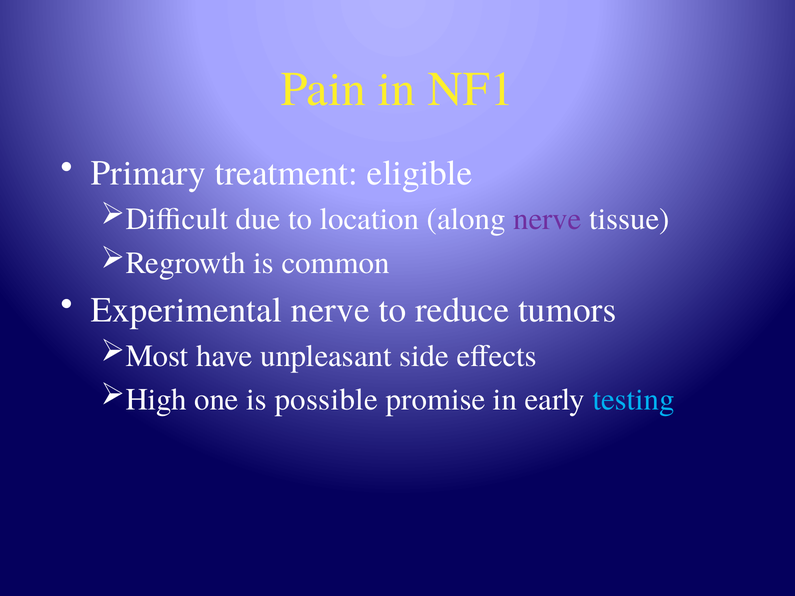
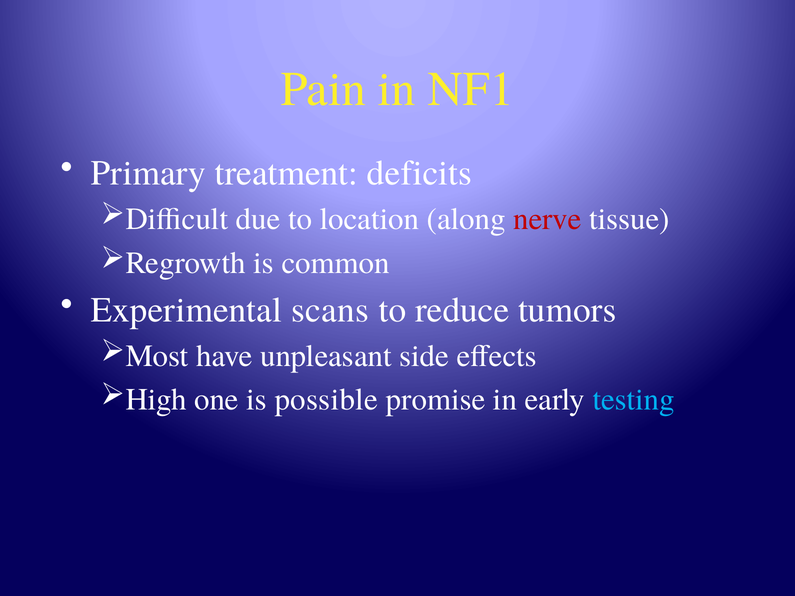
eligible: eligible -> deficits (420, 173)
nerve colour: purple -> red (547, 219)
Experimental nerve: nerve -> scans (330, 310)
